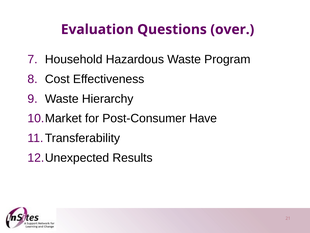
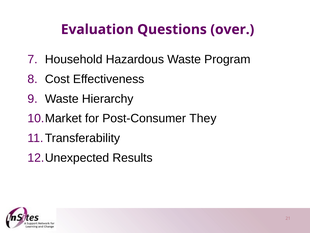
Have: Have -> They (203, 118)
